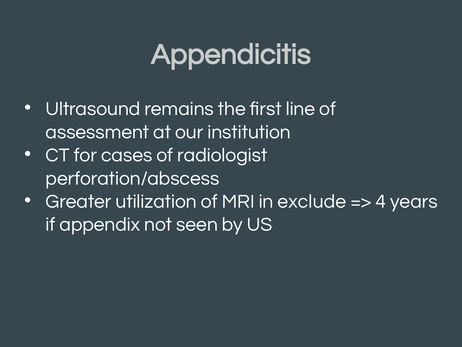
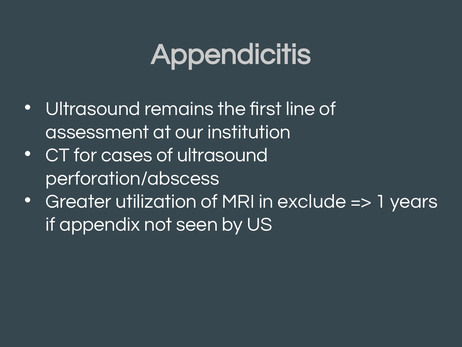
of radiologist: radiologist -> ultrasound (222, 155)
4: 4 -> 1 (381, 201)
